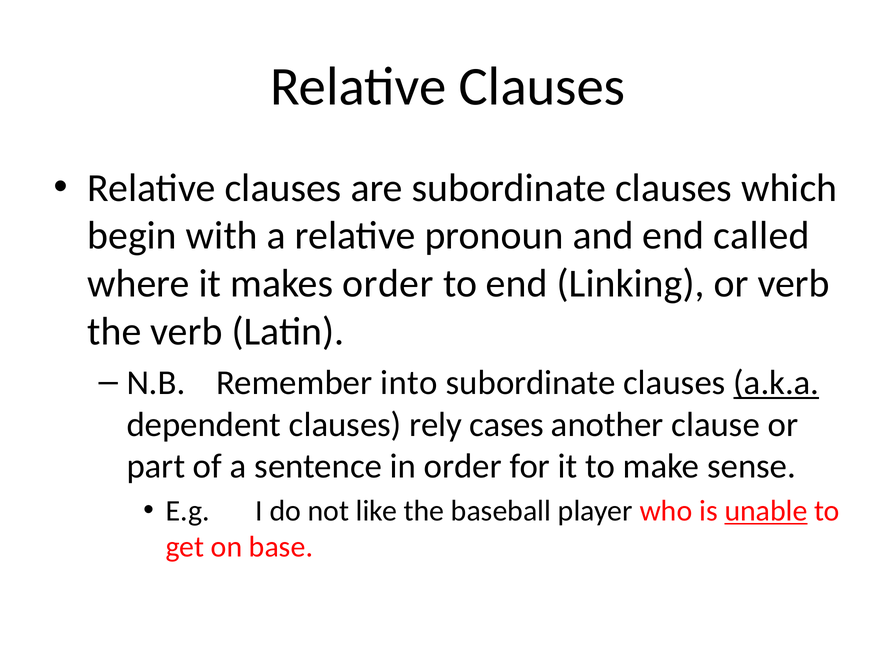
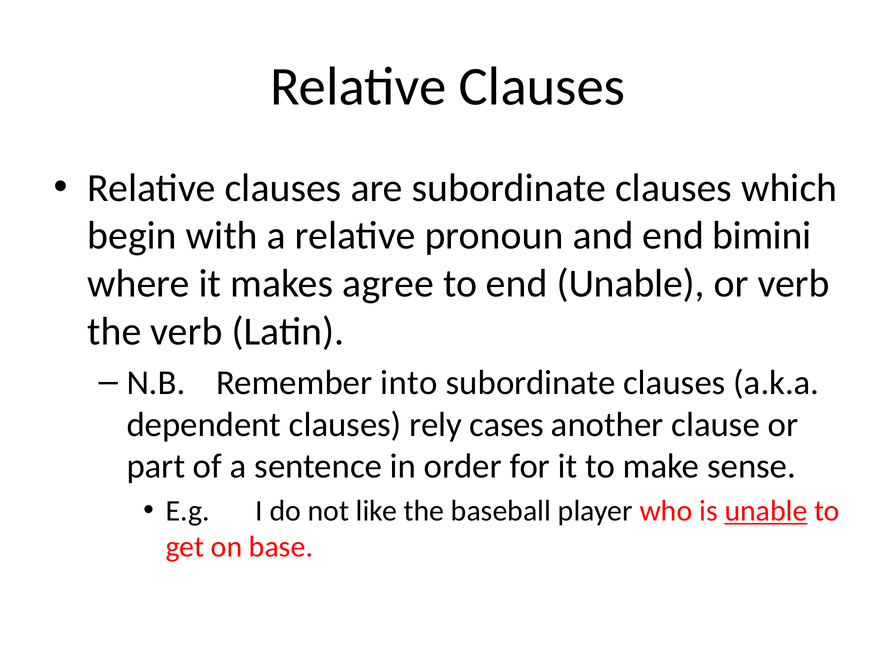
called: called -> bimini (762, 236)
makes order: order -> agree (388, 284)
end Linking: Linking -> Unable (631, 284)
a.k.a underline: present -> none (776, 383)
